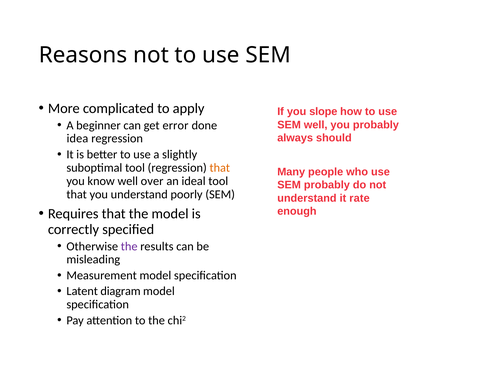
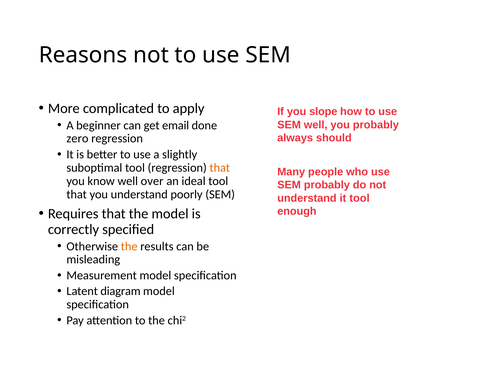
error: error -> email (176, 125)
idea: idea -> zero (77, 139)
it rate: rate -> tool (360, 198)
the colour: purple -> orange (129, 246)
